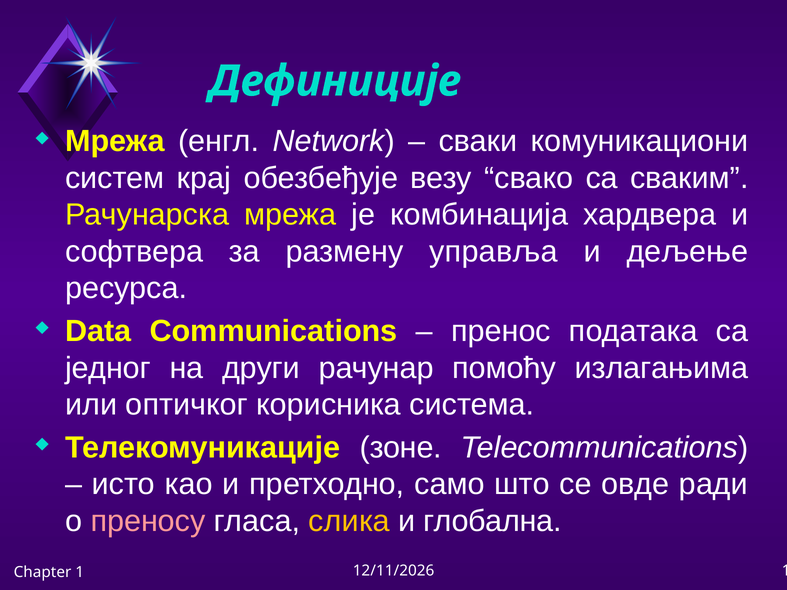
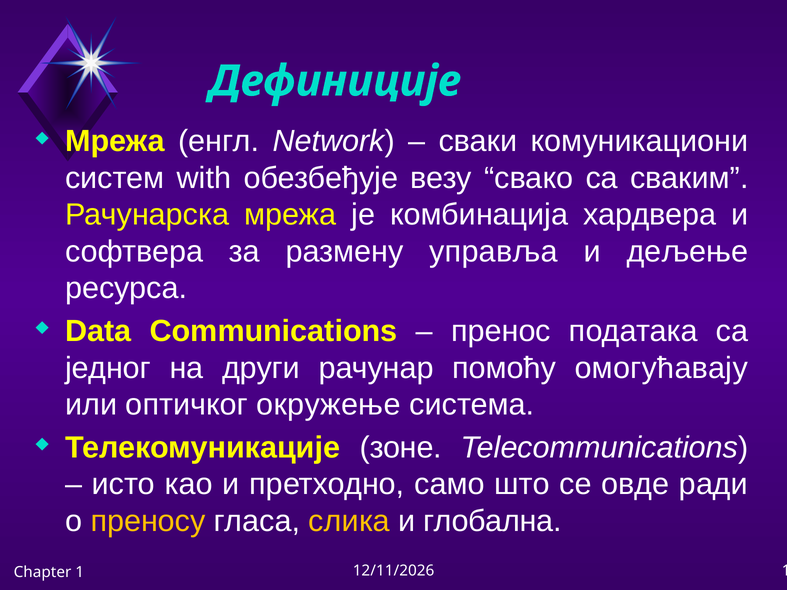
крај: крај -> with (204, 178)
излагањима: излагањима -> омогућавају (661, 368)
корисника: корисника -> окружење (328, 405)
преносу colour: pink -> yellow (148, 521)
